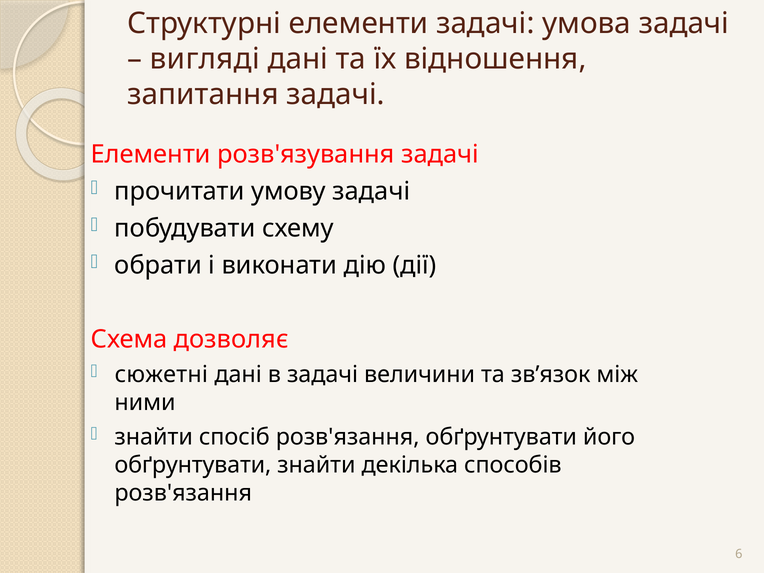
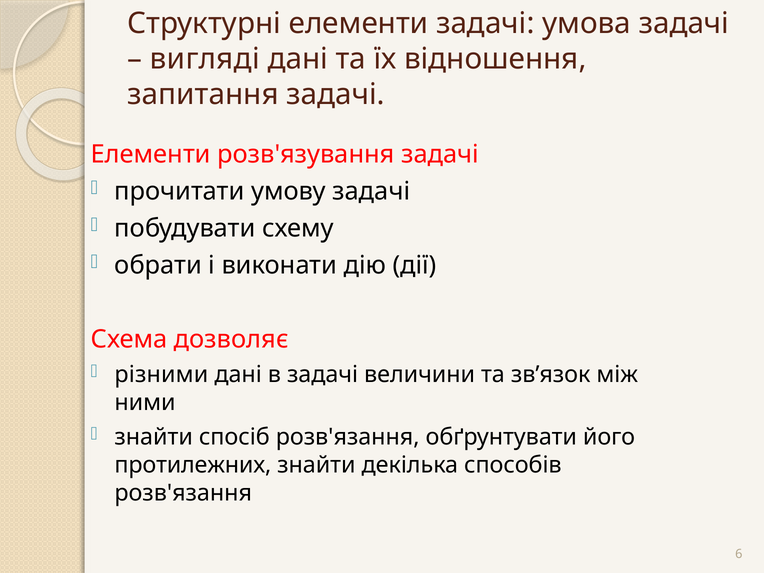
сюжетні: сюжетні -> різними (161, 375)
обґрунтувати: обґрунтувати -> протилежних (193, 465)
